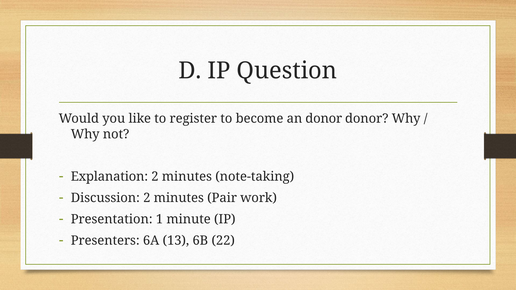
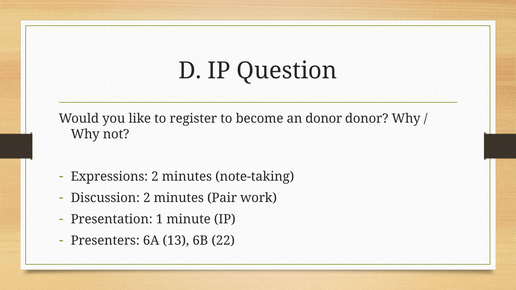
Explanation: Explanation -> Expressions (109, 177)
